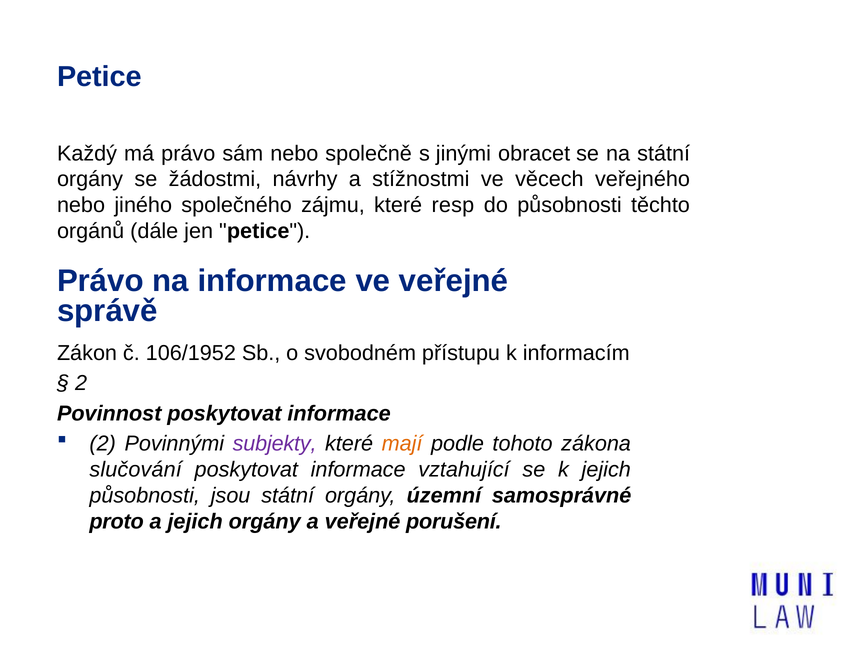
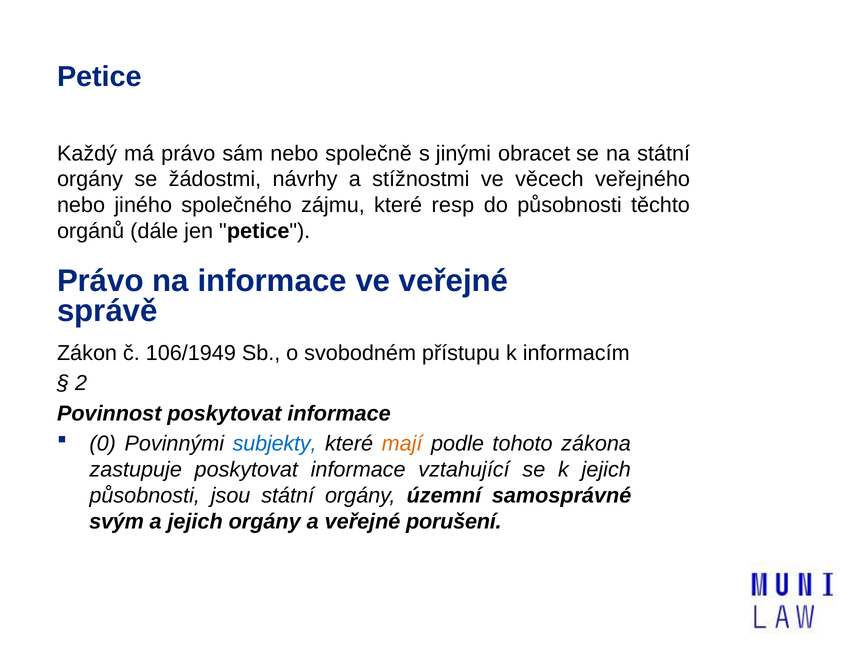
106/1952: 106/1952 -> 106/1949 (191, 353)
2: 2 -> 0 (103, 444)
subjekty colour: purple -> blue (275, 444)
slučování: slučování -> zastupuje (136, 470)
proto: proto -> svým (117, 521)
